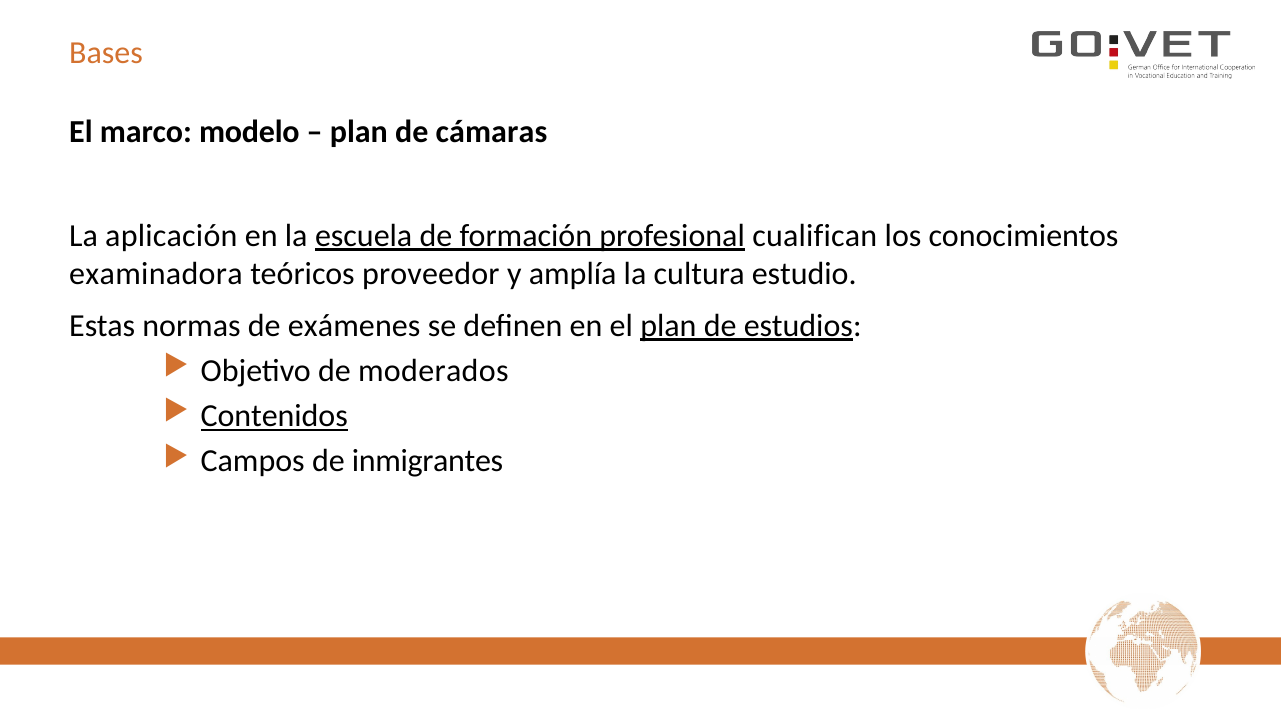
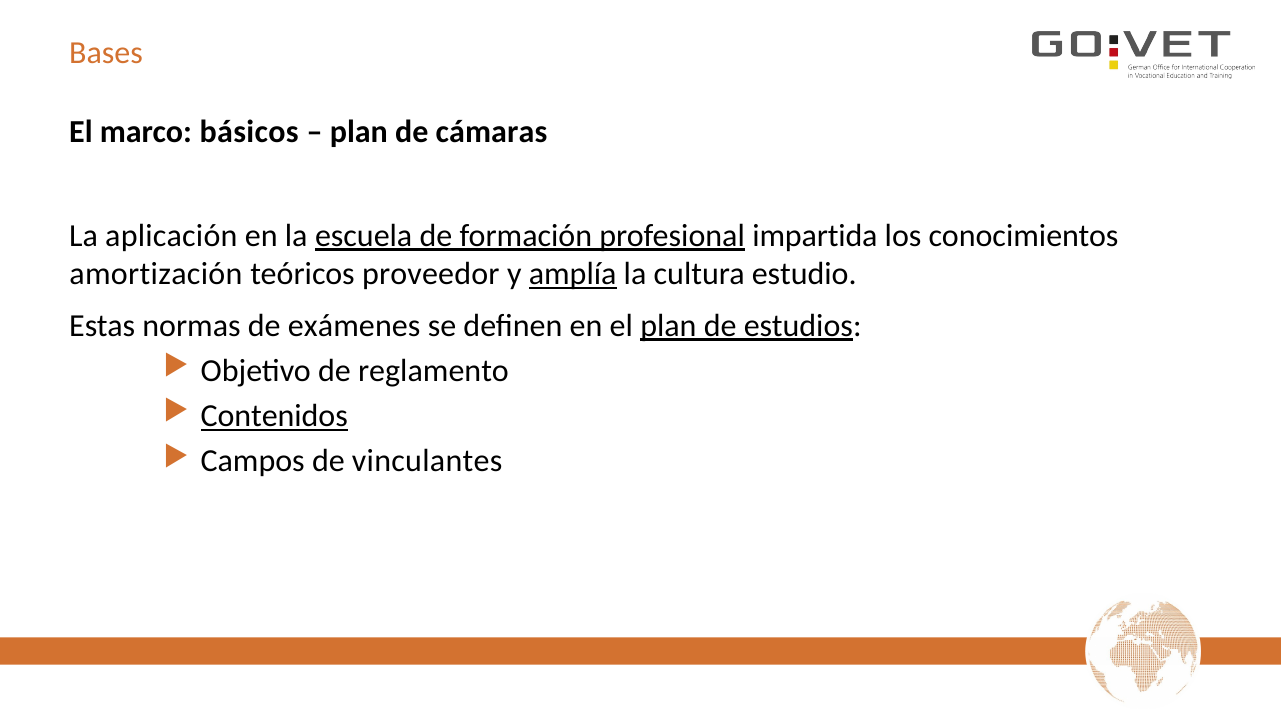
modelo: modelo -> básicos (249, 132)
cualifican: cualifican -> impartida (815, 236)
examinadora: examinadora -> amortización (156, 274)
amplía underline: none -> present (573, 274)
moderados: moderados -> reglamento (433, 371)
inmigrantes: inmigrantes -> vinculantes (427, 461)
